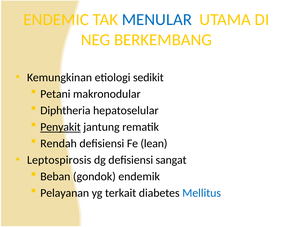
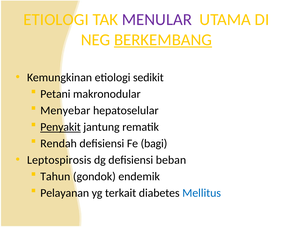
ENDEMIC: ENDEMIC -> ETIOLOGI (56, 20)
MENULAR colour: blue -> purple (157, 20)
BERKEMBANG underline: none -> present (163, 40)
Diphtheria: Diphtheria -> Menyebar (65, 111)
lean: lean -> bagi (154, 144)
sangat: sangat -> beban (171, 160)
Beban: Beban -> Tahun (55, 177)
